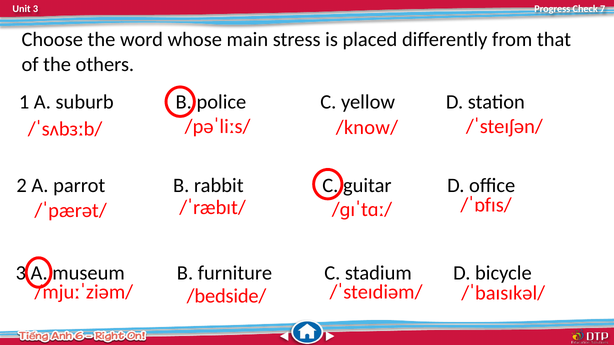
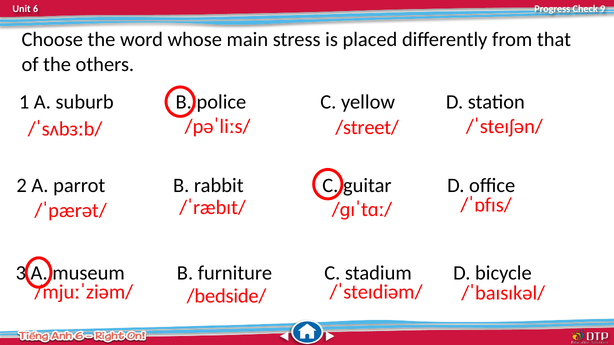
3: 3 -> 6 (36, 9)
7: 7 -> 9 (603, 9)
/know/: /know/ -> /street/ (367, 128)
